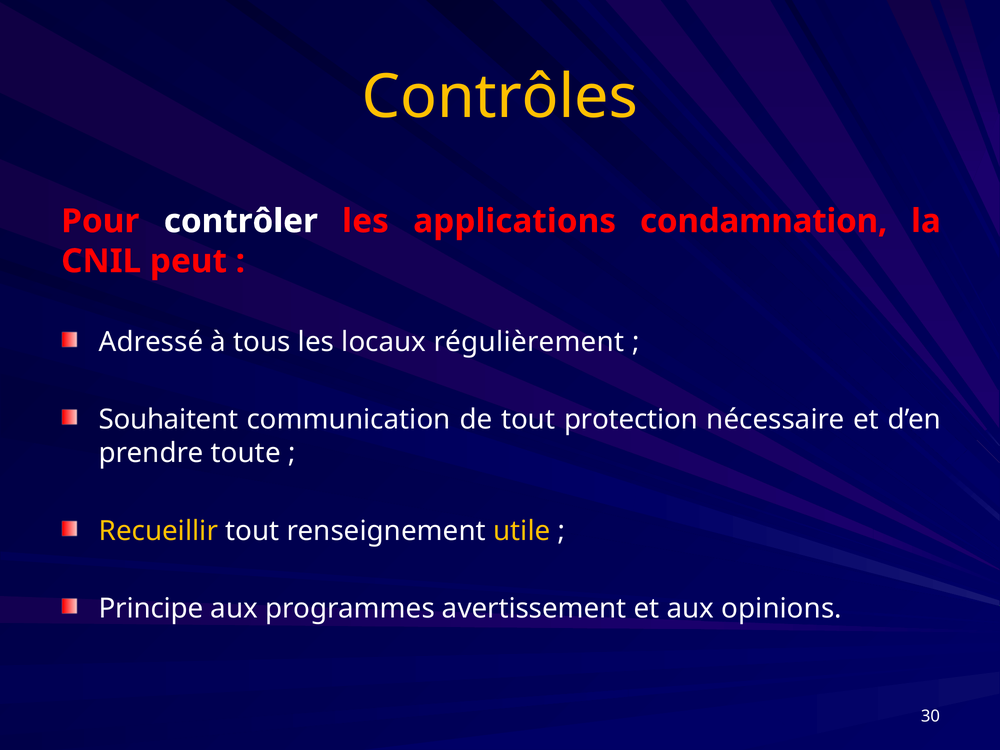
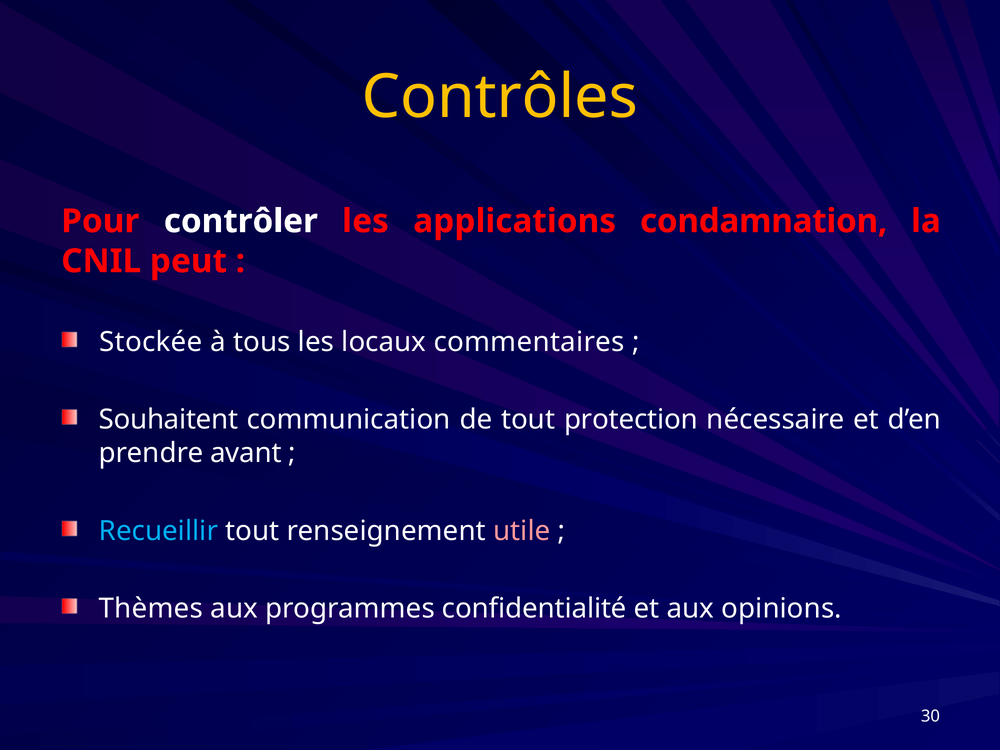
Adressé: Adressé -> Stockée (151, 342)
régulièrement: régulièrement -> commentaires (529, 342)
toute: toute -> avant (246, 453)
Recueillir colour: yellow -> light blue (158, 531)
utile colour: yellow -> pink (522, 531)
Principe: Principe -> Thèmes (151, 609)
avertissement: avertissement -> confidentialité (534, 609)
